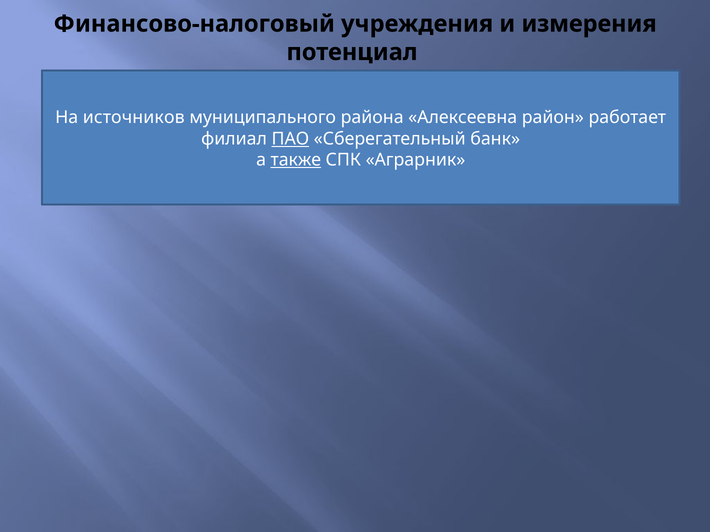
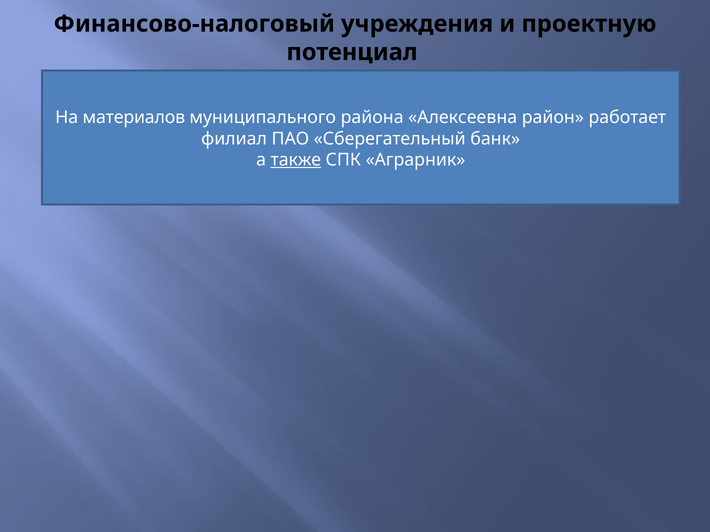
измерения: измерения -> проектную (589, 24)
источников: источников -> материалов (134, 118)
ПАО underline: present -> none (290, 139)
